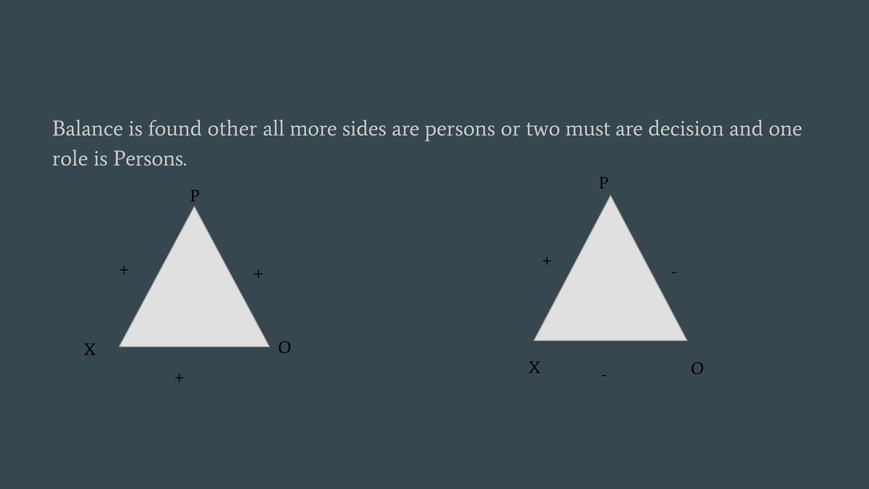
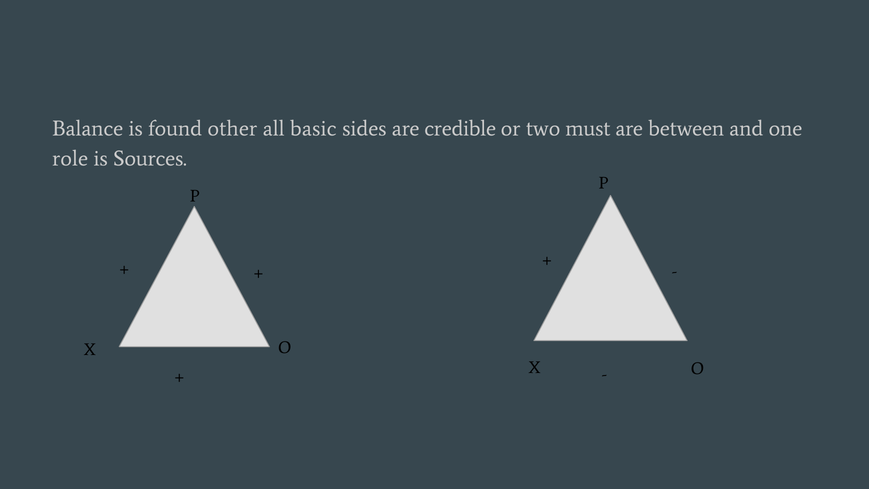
more: more -> basic (313, 128)
are persons: persons -> credible (460, 128)
decision: decision -> between (686, 128)
is Persons: Persons -> Sources (150, 158)
